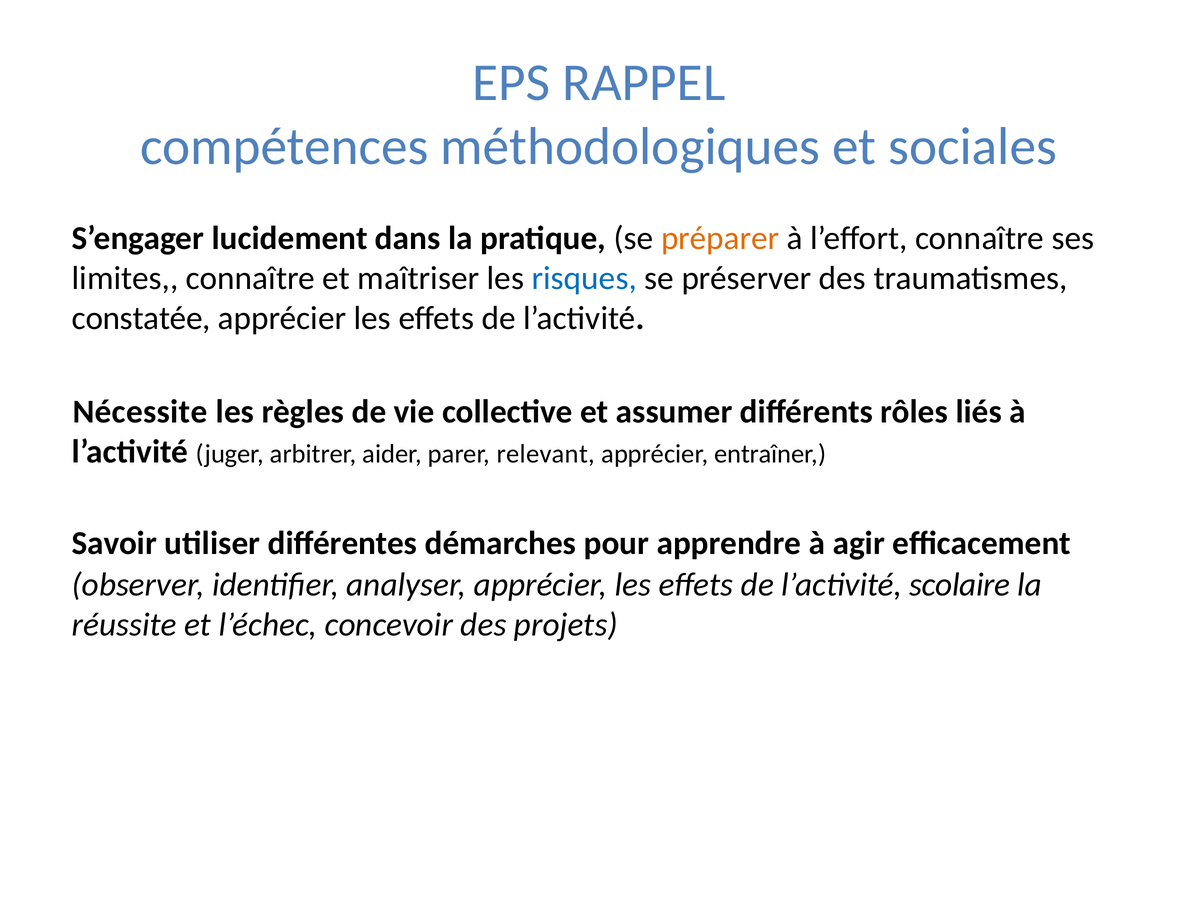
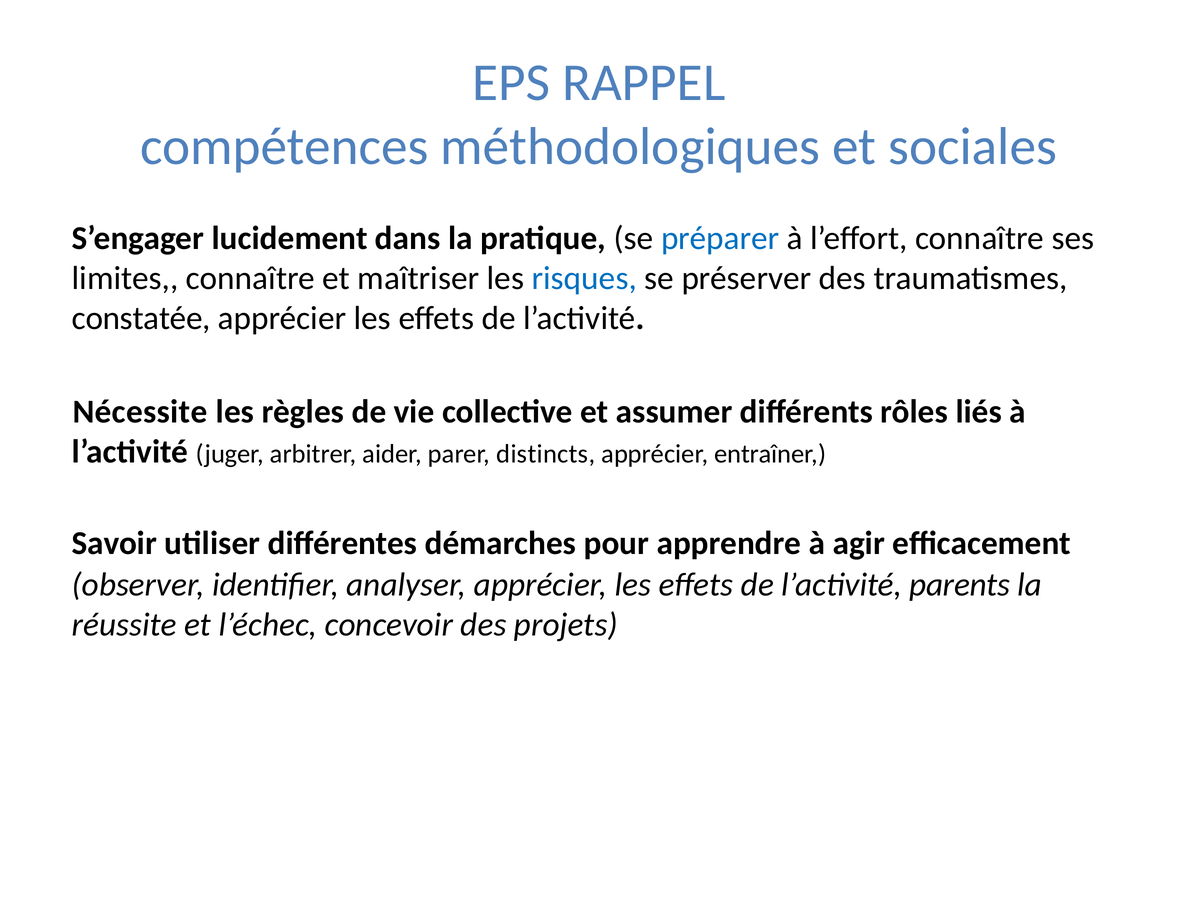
préparer colour: orange -> blue (720, 238)
relevant: relevant -> distincts (546, 453)
scolaire: scolaire -> parents (960, 584)
